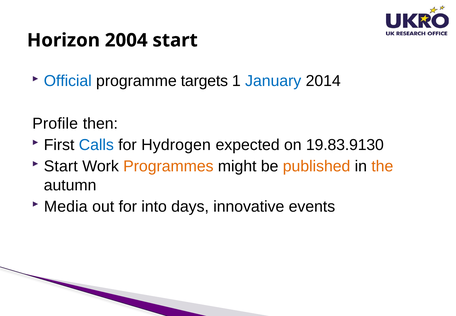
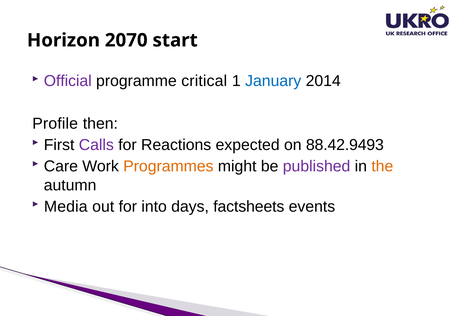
2004: 2004 -> 2070 (126, 40)
Official colour: blue -> purple (68, 81)
targets: targets -> critical (204, 81)
Calls colour: blue -> purple (96, 145)
Hydrogen: Hydrogen -> Reactions (176, 145)
19.83.9130: 19.83.9130 -> 88.42.9493 (345, 145)
Start: Start -> Care (61, 166)
published colour: orange -> purple (317, 166)
innovative: innovative -> factsheets (249, 206)
